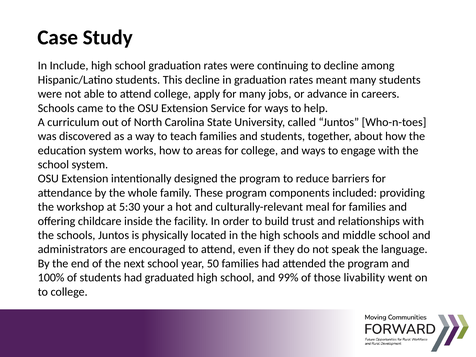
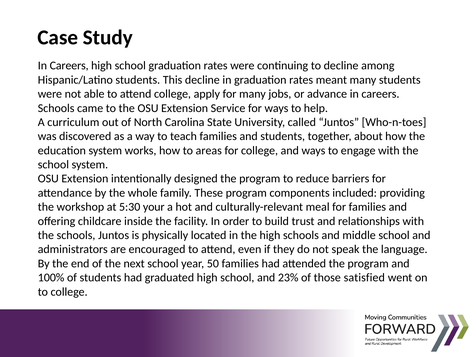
Include: Include -> Careers (69, 66)
99%: 99% -> 23% (288, 278)
livability: livability -> satisfied (364, 278)
